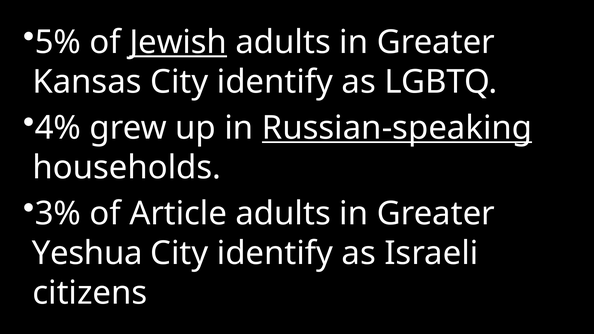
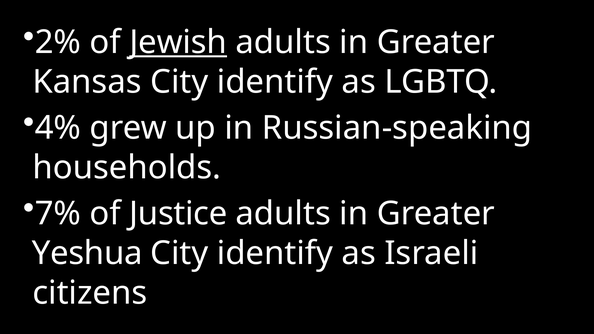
5%: 5% -> 2% (58, 42)
Russian-speaking underline: present -> none (397, 128)
3%: 3% -> 7% (58, 214)
Article: Article -> Justice (178, 214)
